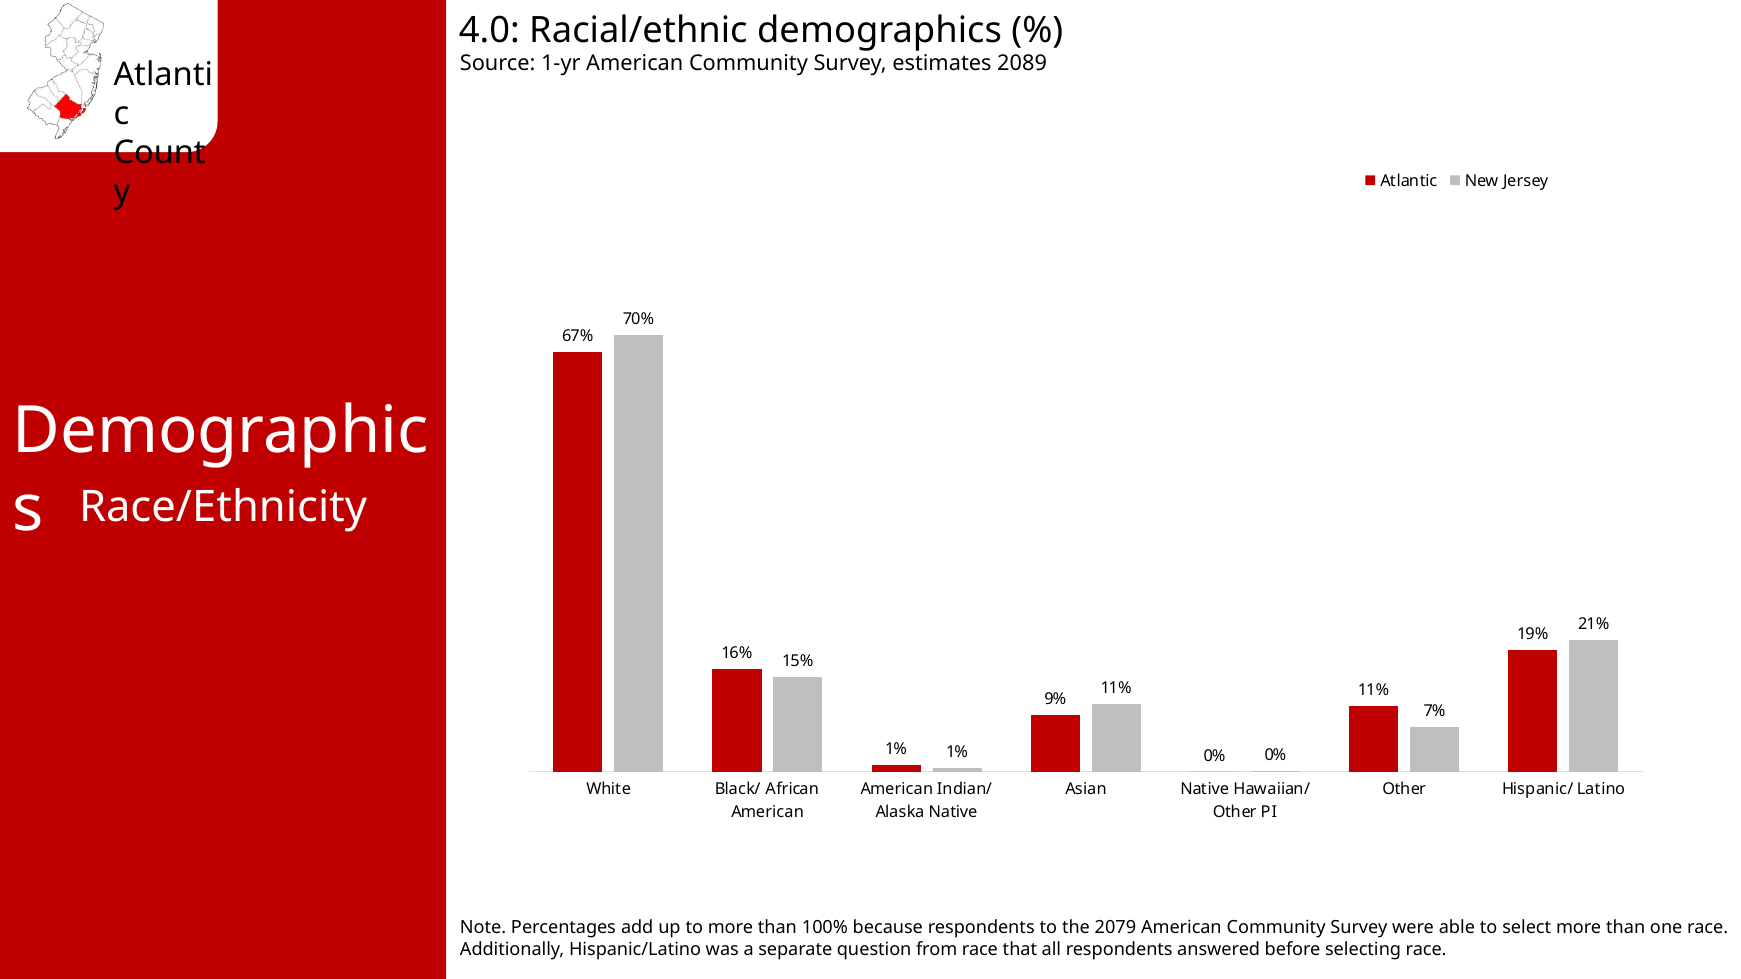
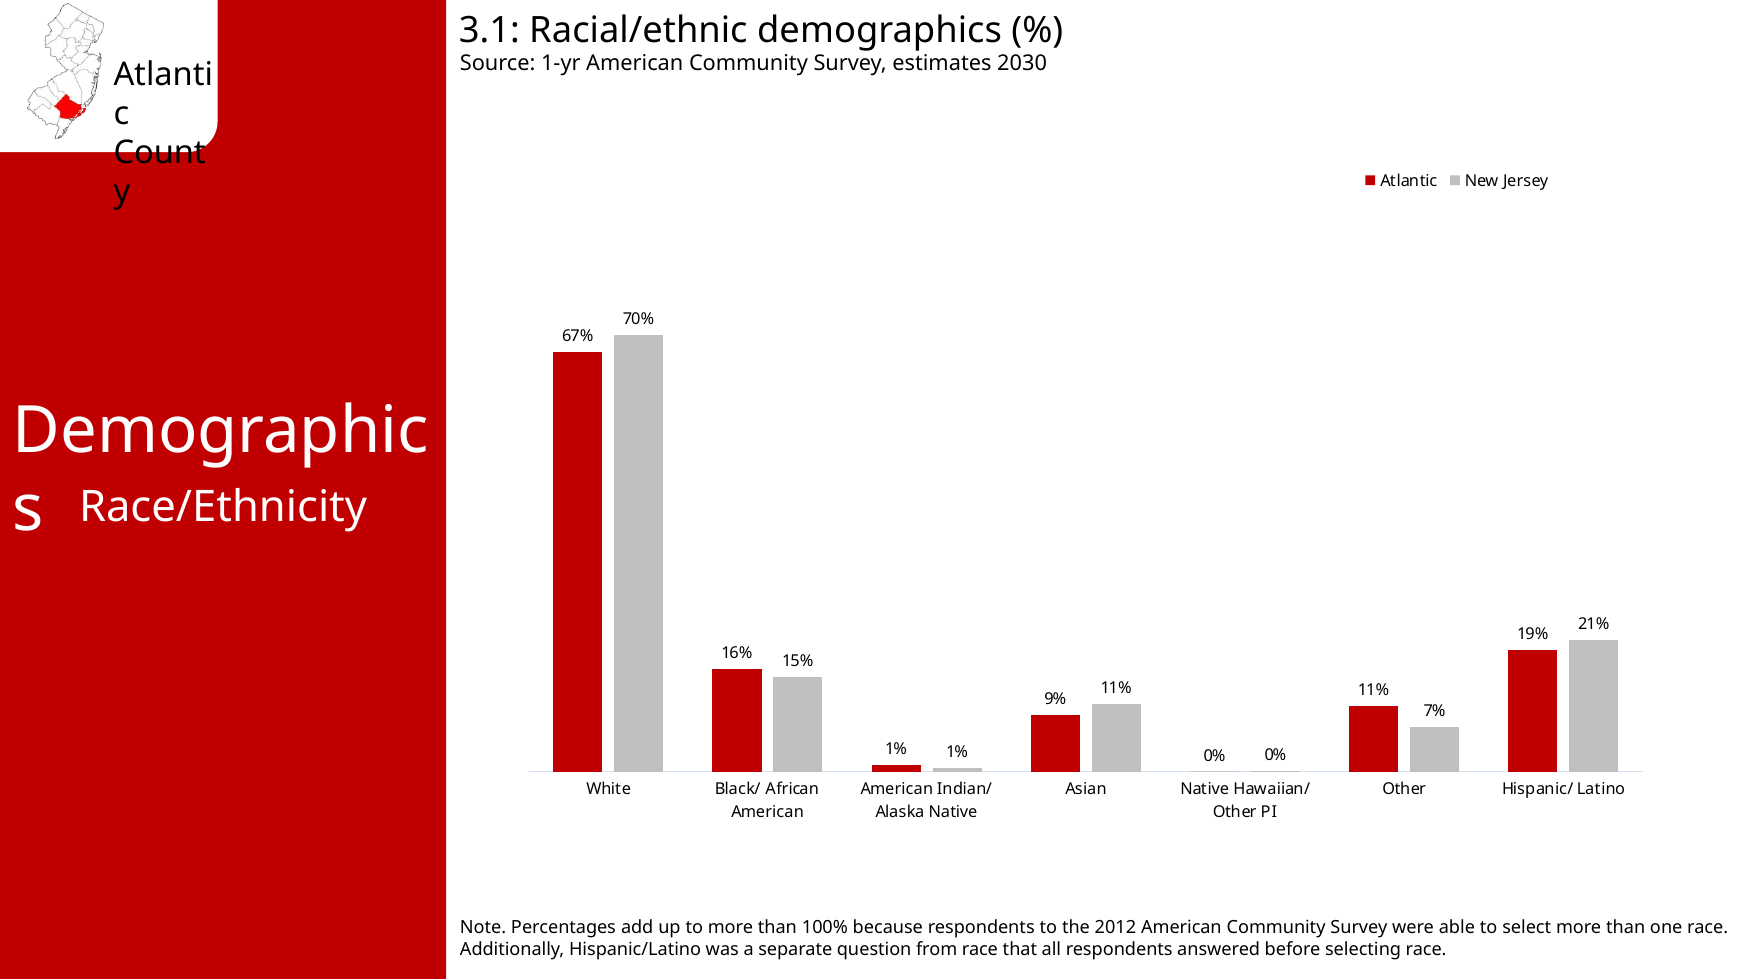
4.0: 4.0 -> 3.1 (489, 31)
2089: 2089 -> 2030 (1022, 64)
2079: 2079 -> 2012 (1115, 928)
